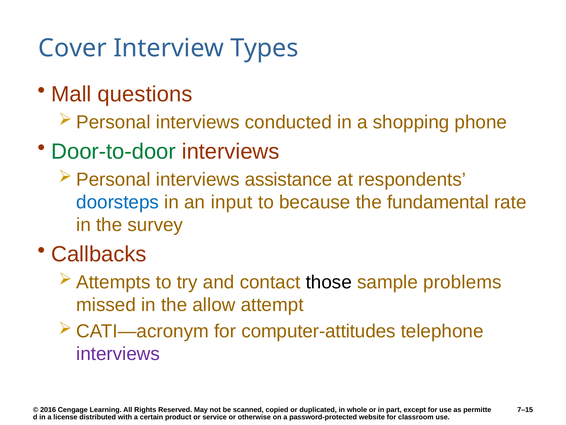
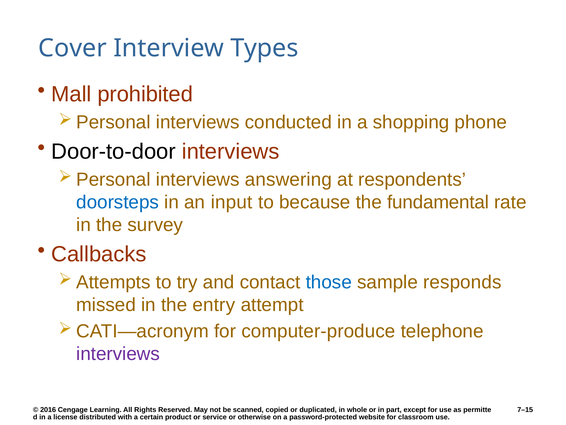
questions: questions -> prohibited (145, 94)
Door-to-door colour: green -> black (114, 151)
assistance: assistance -> answering (288, 179)
those colour: black -> blue (329, 282)
problems: problems -> responds (462, 282)
allow: allow -> entry (214, 305)
computer-attitudes: computer-attitudes -> computer-produce (318, 331)
